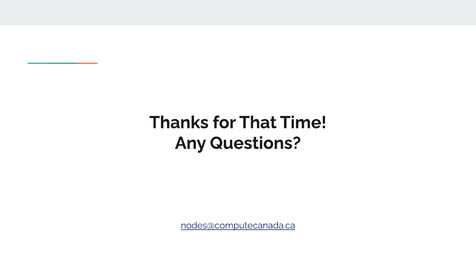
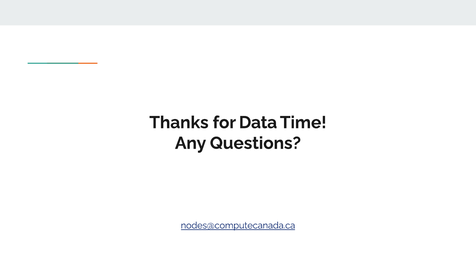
That: That -> Data (258, 122)
